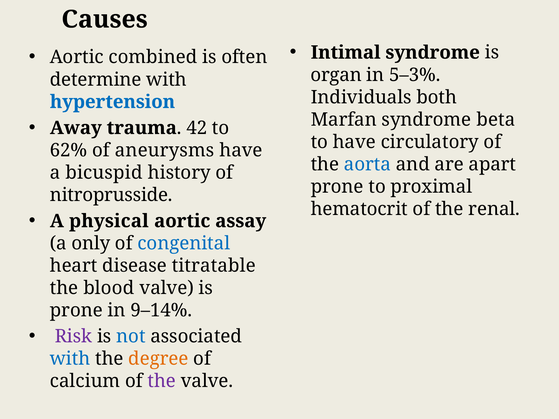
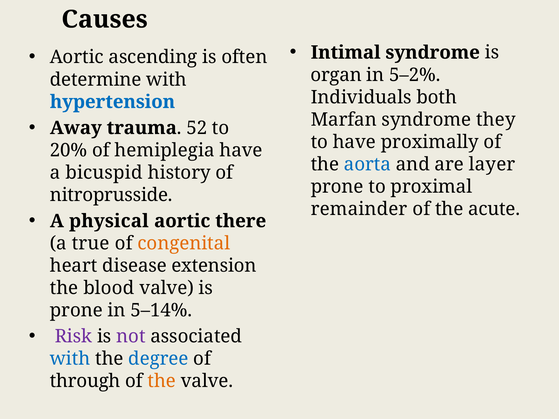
combined: combined -> ascending (153, 57)
5–3%: 5–3% -> 5–2% (415, 75)
beta: beta -> they (496, 120)
42: 42 -> 52 (197, 128)
circulatory: circulatory -> proximally (430, 142)
62%: 62% -> 20% (69, 150)
aneurysms: aneurysms -> hemiplegia (165, 150)
apart: apart -> layer (492, 164)
hematocrit: hematocrit -> remainder (359, 209)
renal: renal -> acute (494, 209)
assay: assay -> there (241, 221)
only: only -> true (91, 244)
congenital colour: blue -> orange (184, 244)
titratable: titratable -> extension (214, 266)
9–14%: 9–14% -> 5–14% (161, 311)
not colour: blue -> purple (131, 337)
degree colour: orange -> blue (158, 359)
calcium: calcium -> through (85, 381)
the colour: purple -> orange (162, 381)
